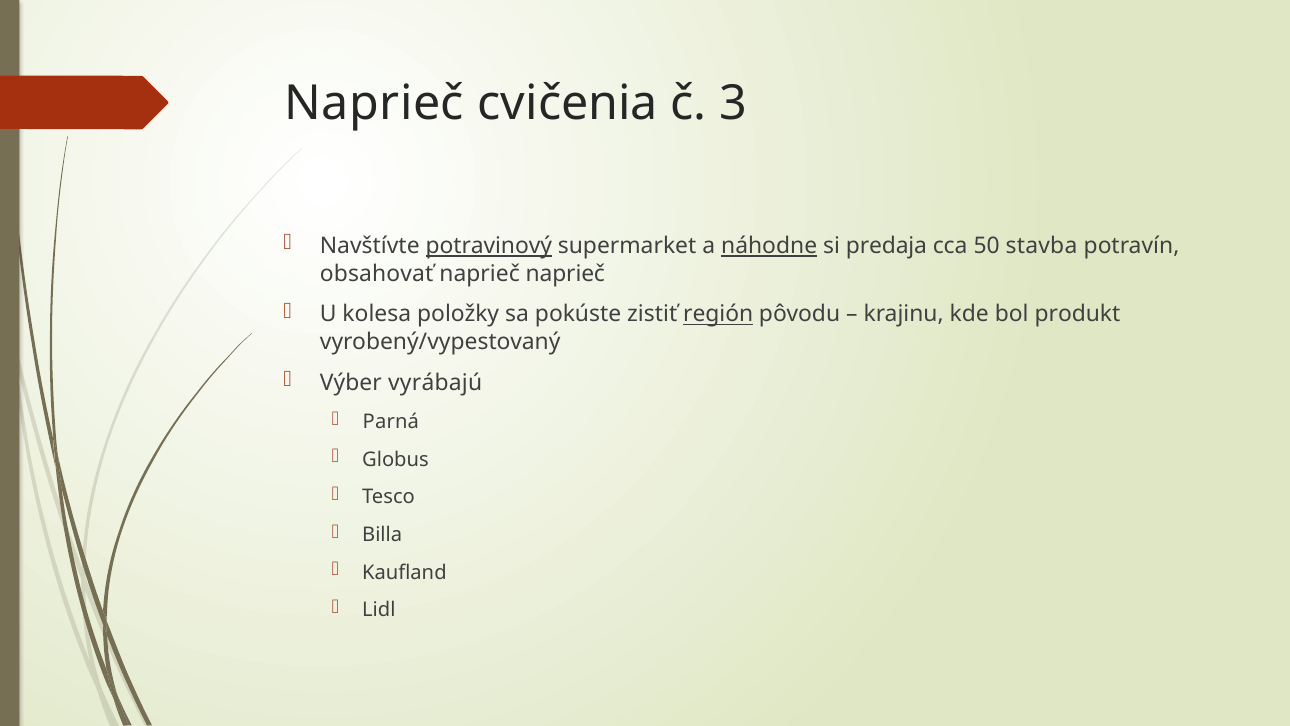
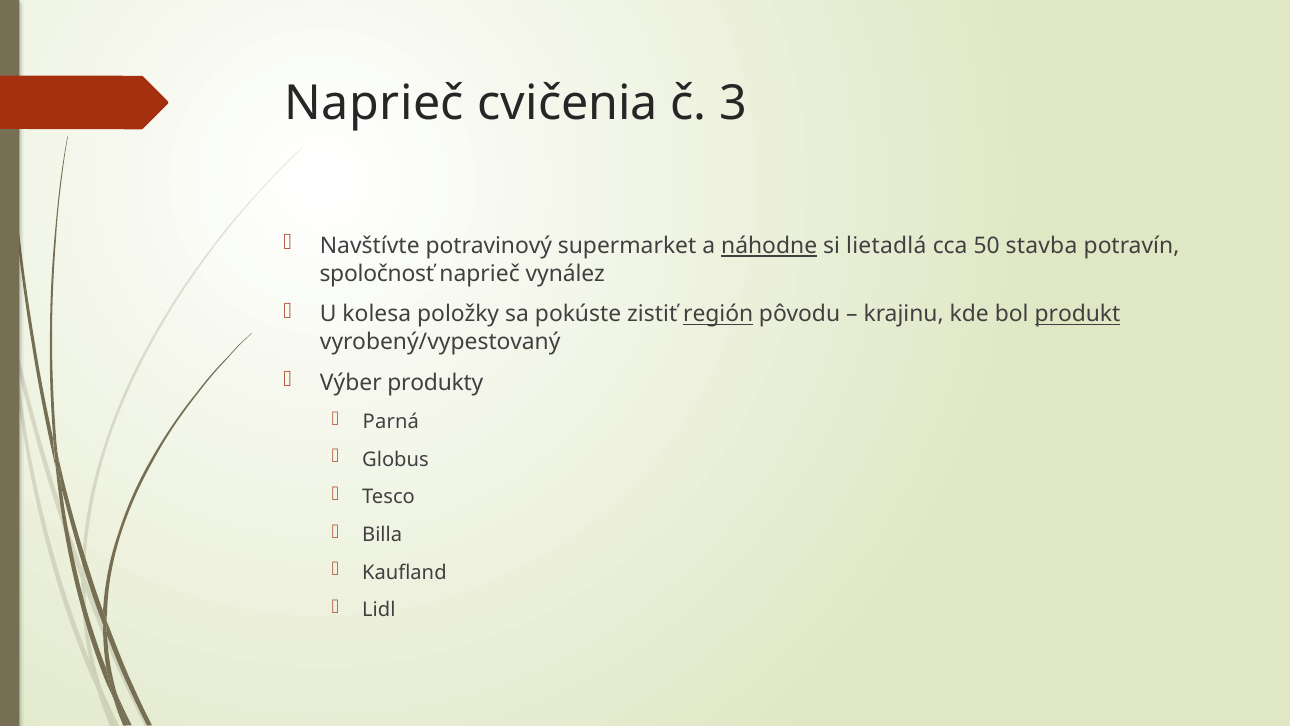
potravinový underline: present -> none (489, 246)
predaja: predaja -> lietadlá (886, 246)
obsahovať: obsahovať -> spoločnosť (377, 273)
naprieč naprieč: naprieč -> vynález (565, 273)
produkt underline: none -> present (1077, 314)
vyrábajú: vyrábajú -> produkty (435, 383)
